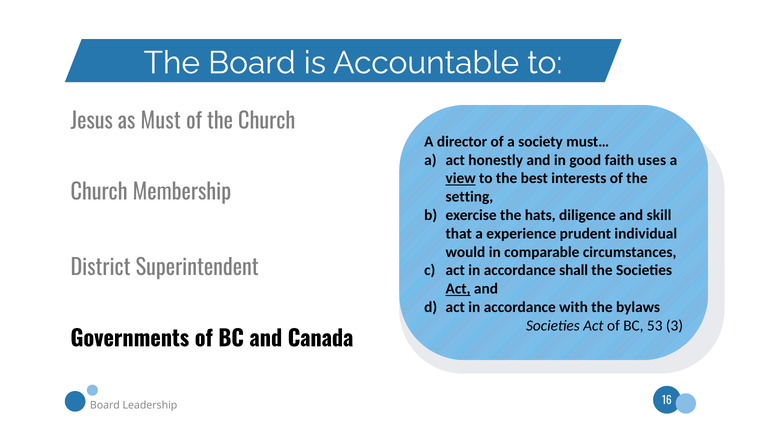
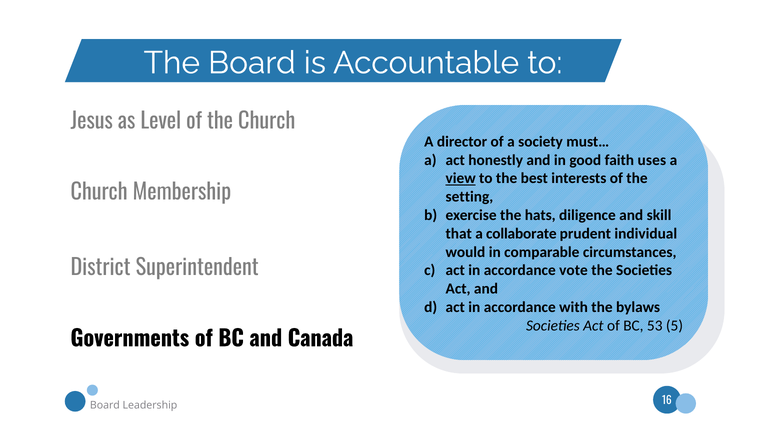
Must: Must -> Level (161, 121)
experience: experience -> collaborate (521, 234)
shall: shall -> vote (574, 270)
Act underline: present -> none (458, 289)
3: 3 -> 5 (674, 326)
